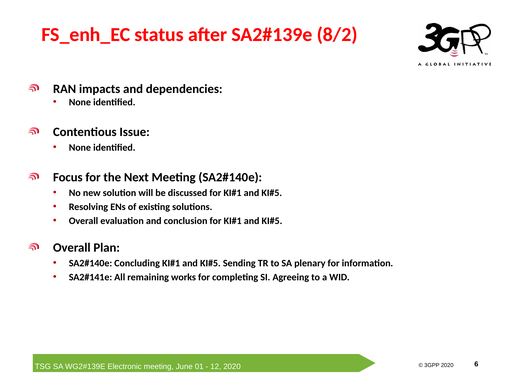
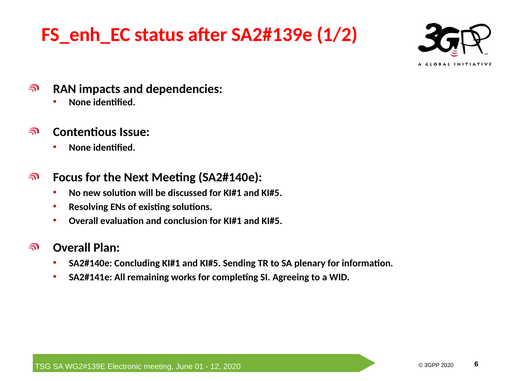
8/2: 8/2 -> 1/2 (337, 35)
